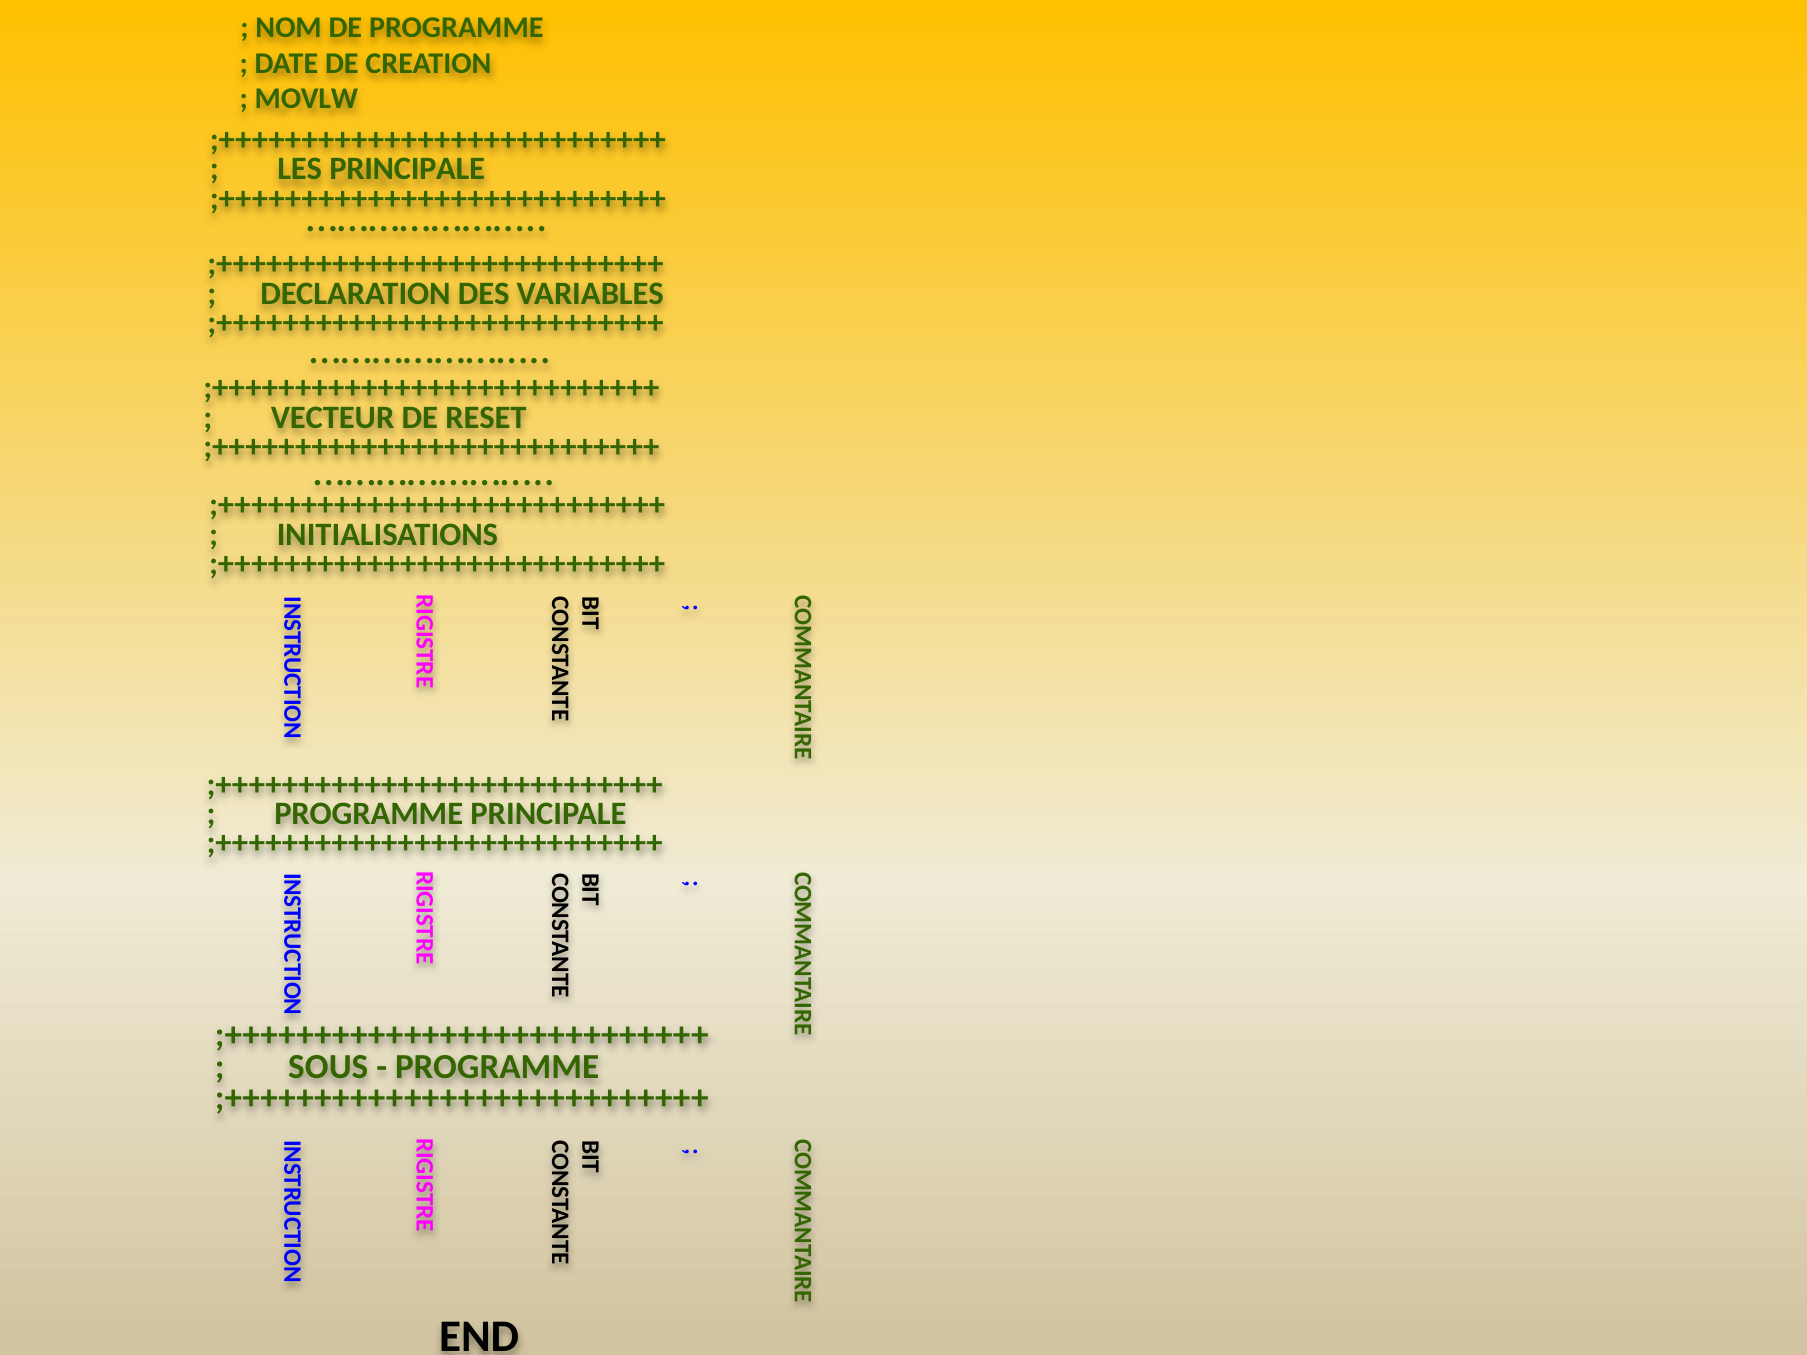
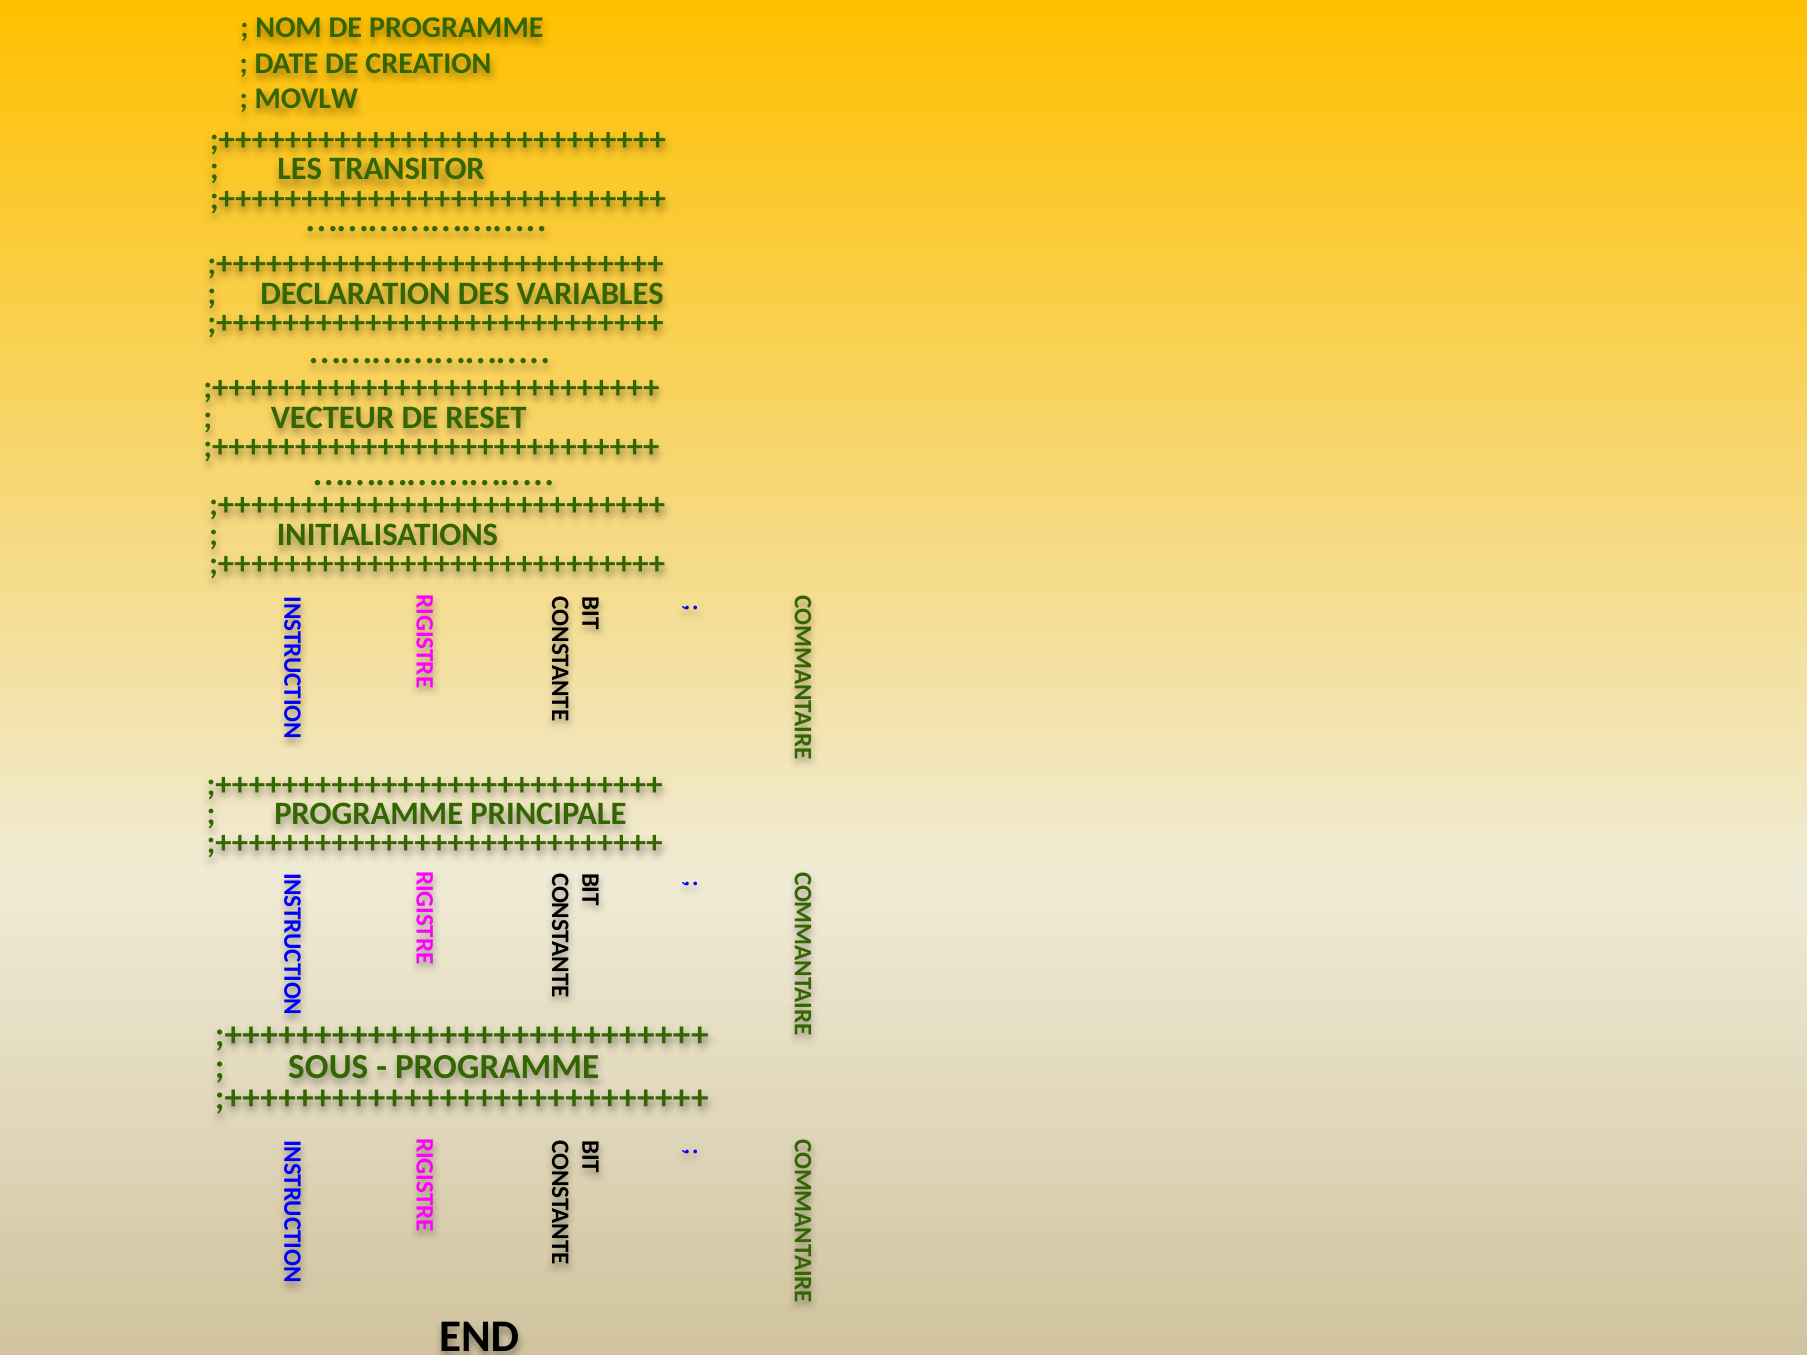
LES PRINCIPALE: PRINCIPALE -> TRANSITOR (407, 169)
